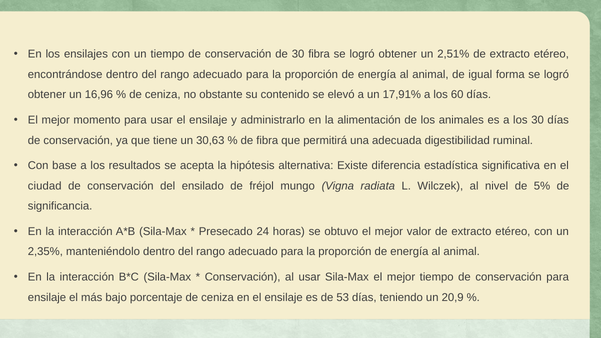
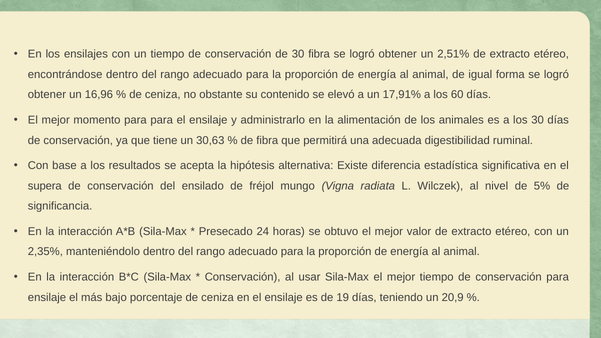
para usar: usar -> para (162, 120)
ciudad: ciudad -> supera (45, 186)
53: 53 -> 19 (343, 297)
